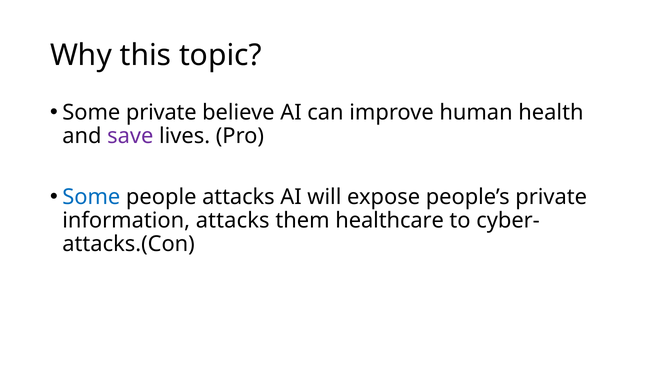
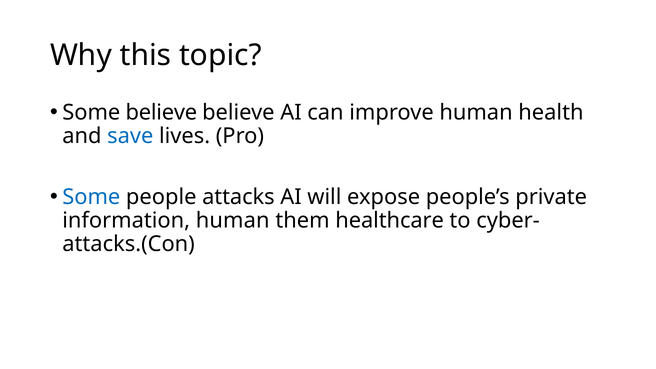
Some private: private -> believe (161, 112)
save colour: purple -> blue (130, 136)
information attacks: attacks -> human (233, 221)
